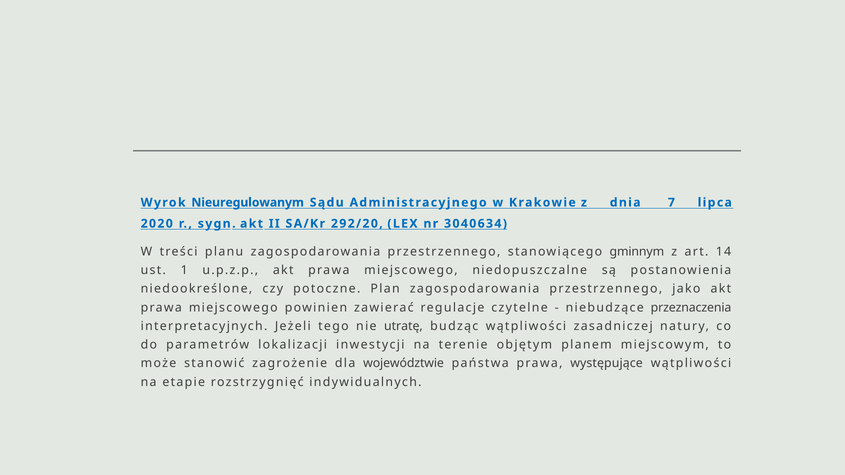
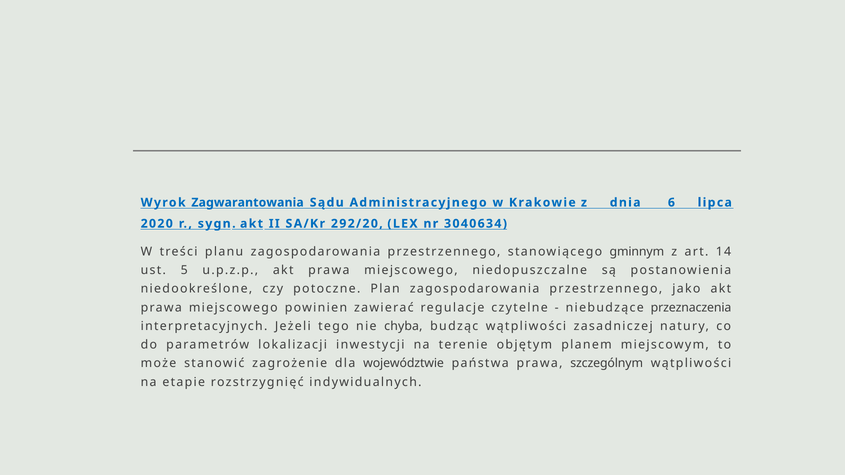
Nieuregulowanym: Nieuregulowanym -> Zagwarantowania (248, 203)
7: 7 -> 6 (671, 203)
1: 1 -> 5 (184, 270)
utratę: utratę -> chyba (403, 326)
występujące: występujące -> szczególnym (607, 364)
